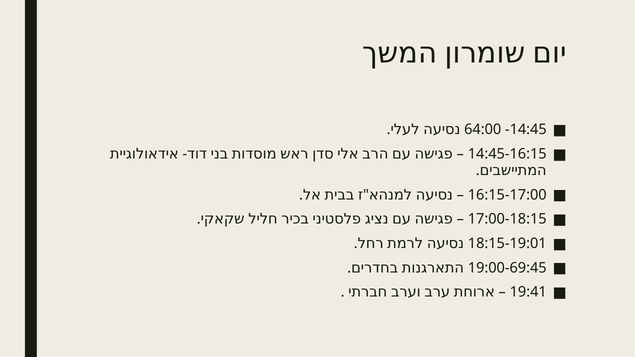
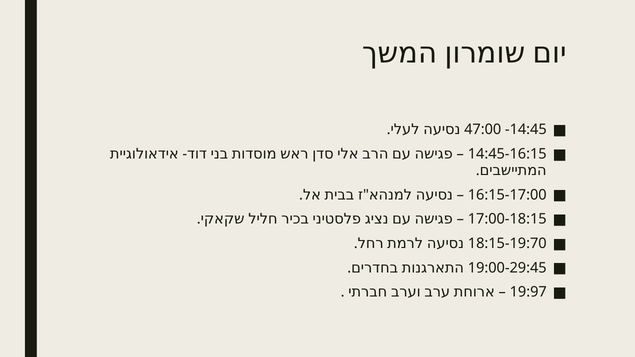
64:00: 64:00 -> 47:00 (483, 130)
18:15-19:01: 18:15-19:01 -> 18:15-19:70 (507, 244)
19:00-69:45: 19:00-69:45 -> 19:00-29:45 (507, 268)
19:41: 19:41 -> 19:97 (528, 292)
